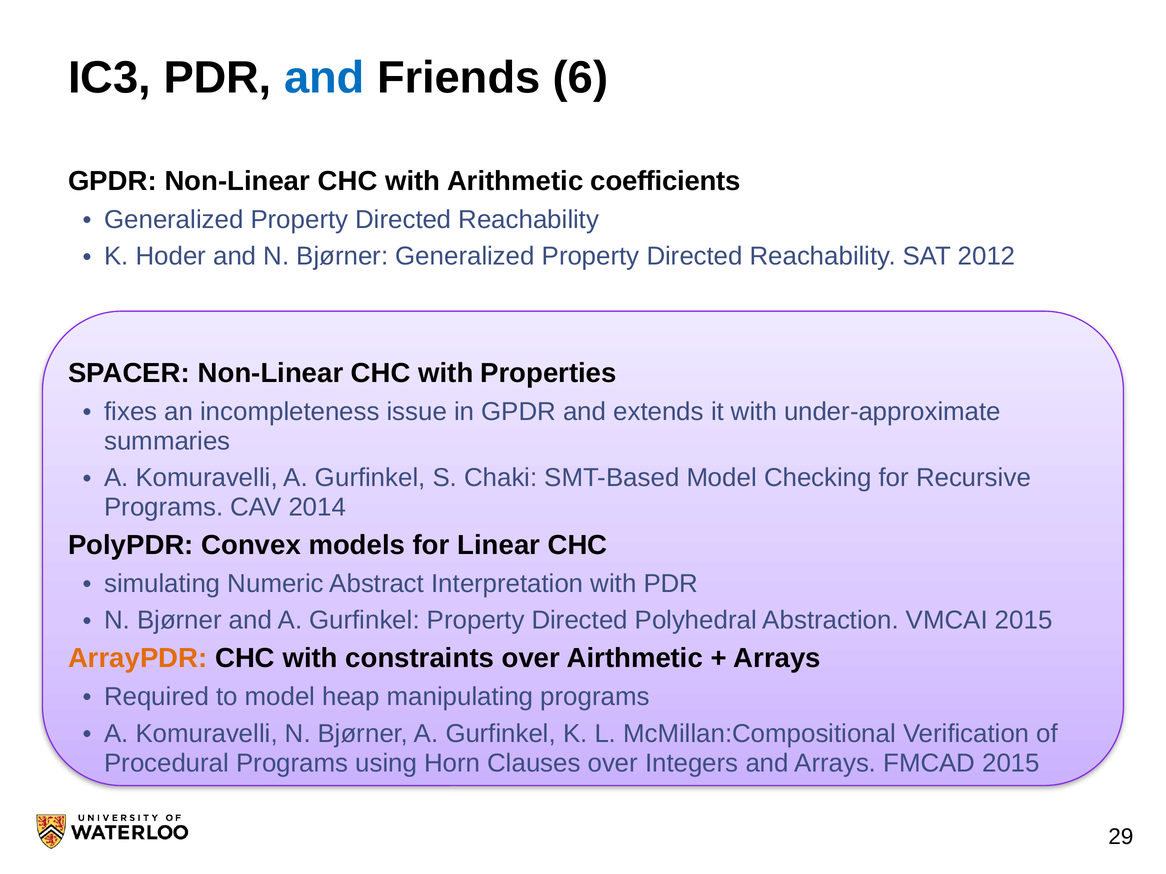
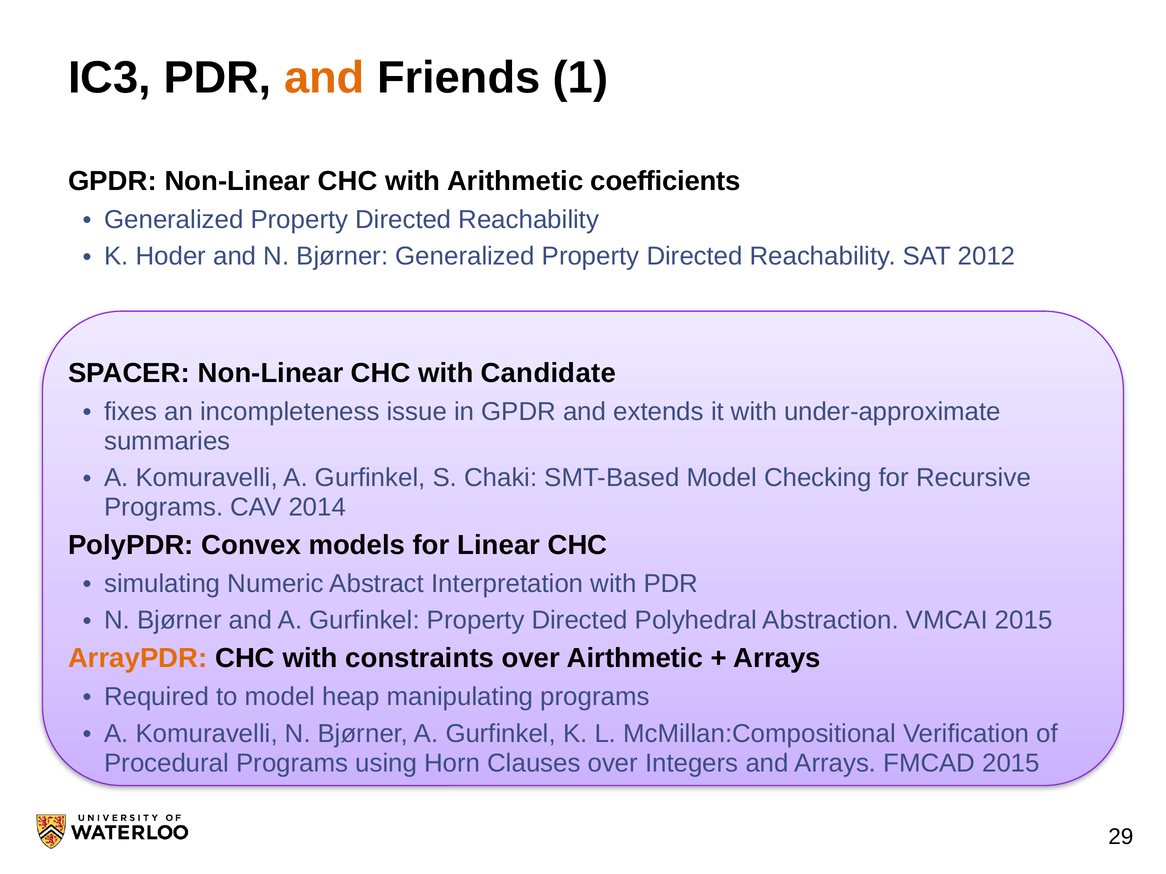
and colour: blue -> orange (324, 78)
6: 6 -> 1 (581, 78)
Properties: Properties -> Candidate (548, 373)
